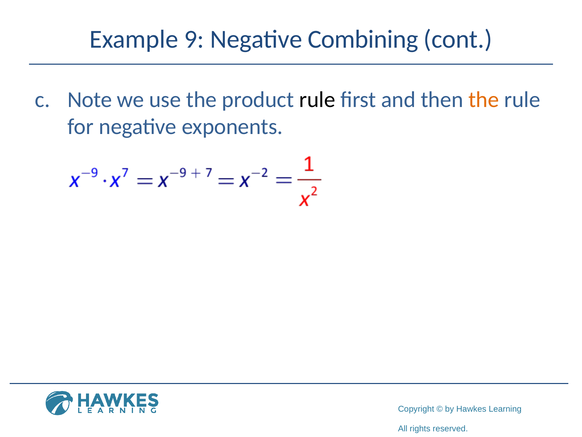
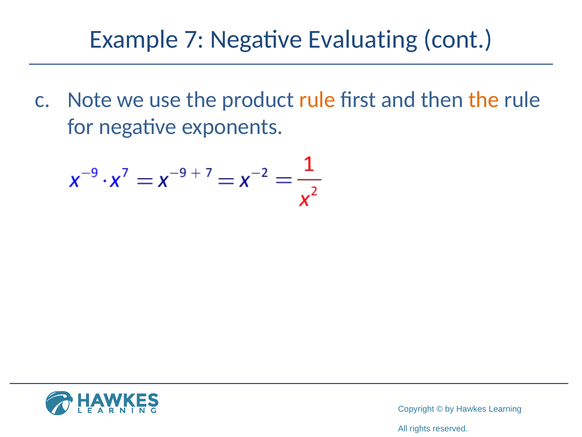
9: 9 -> 7 (194, 39)
Combining: Combining -> Evaluating (363, 39)
rule colour: black -> orange (317, 99)
